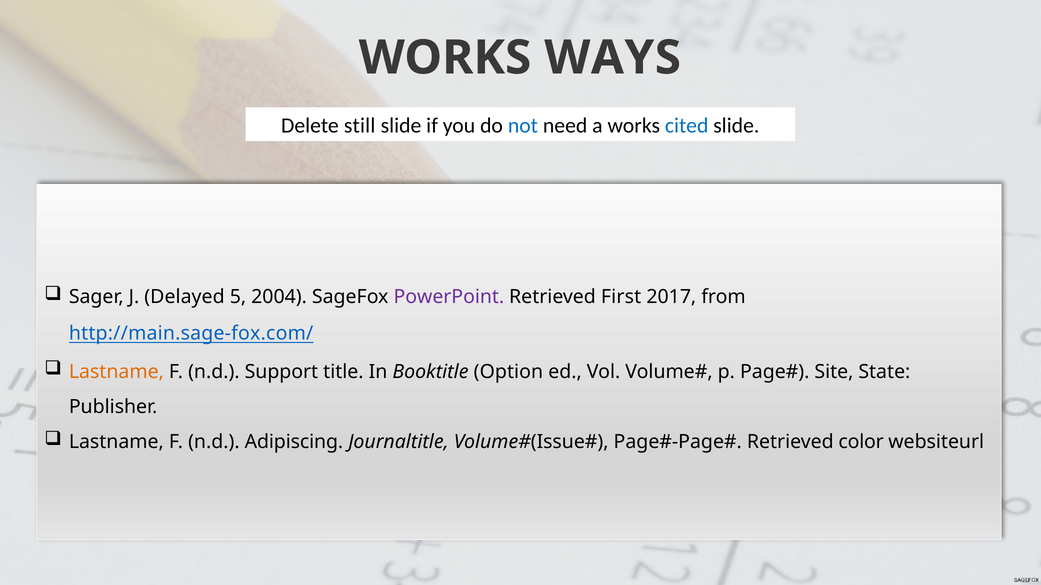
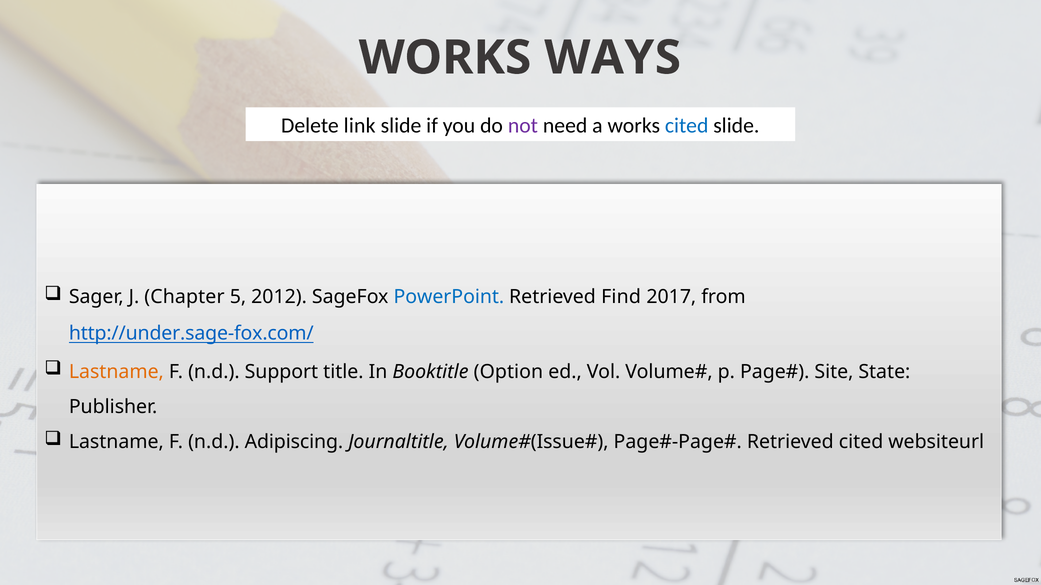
still: still -> link (360, 126)
not colour: blue -> purple (523, 126)
Delayed: Delayed -> Chapter (184, 297)
2004: 2004 -> 2012 (279, 297)
PowerPoint colour: purple -> blue (449, 297)
First: First -> Find (621, 297)
http://main.sage-fox.com/: http://main.sage-fox.com/ -> http://under.sage-fox.com/ (191, 334)
Retrieved color: color -> cited (861, 442)
